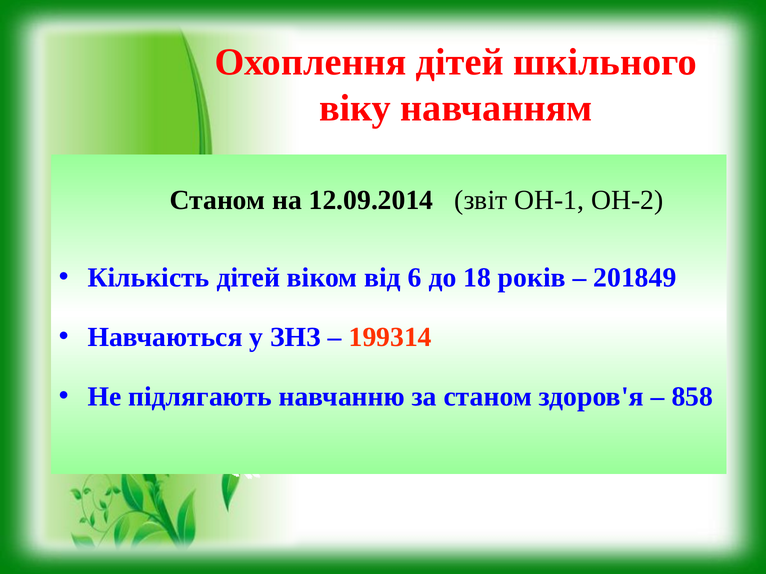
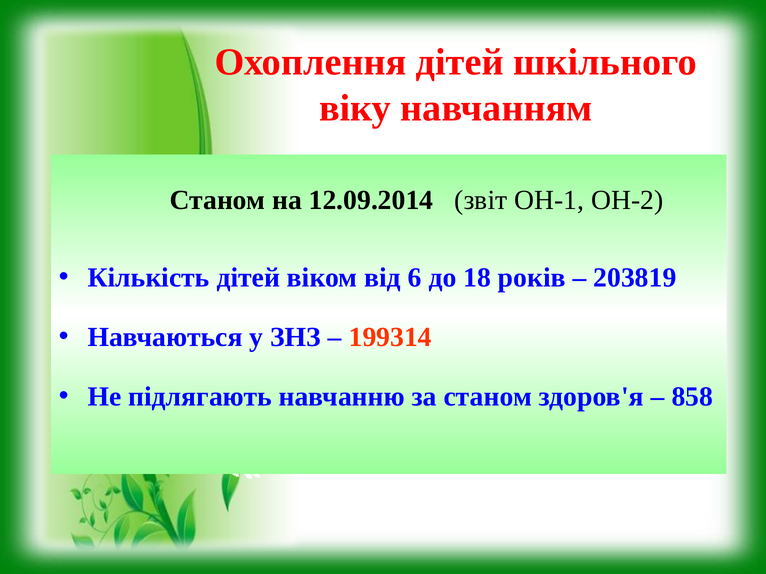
201849: 201849 -> 203819 (635, 278)
